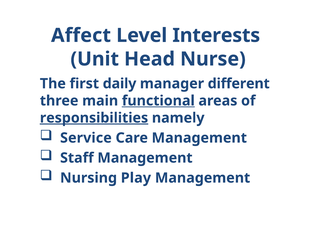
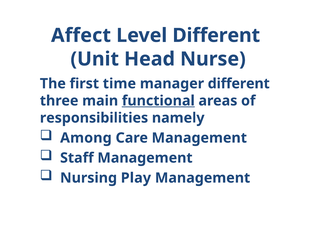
Level Interests: Interests -> Different (216, 35)
daily: daily -> time (119, 84)
responsibilities underline: present -> none (94, 118)
Service: Service -> Among (86, 138)
